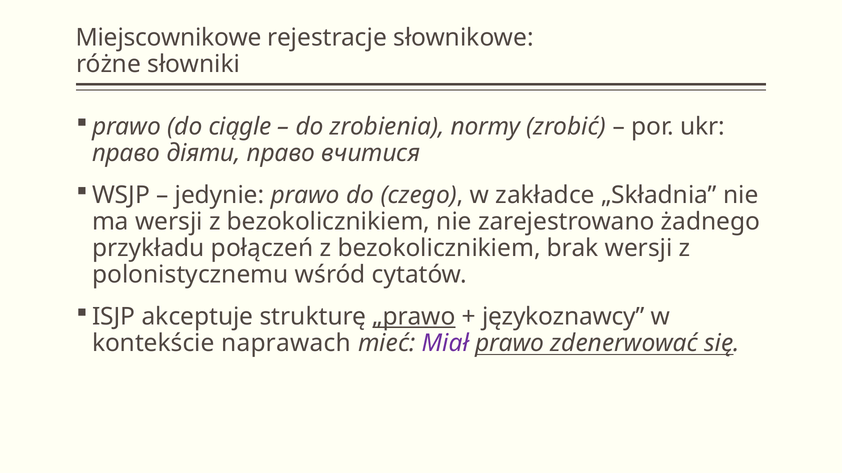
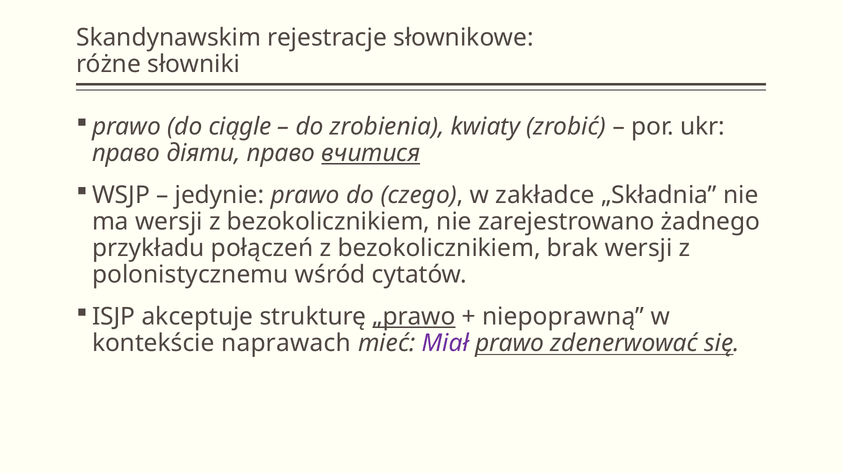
Miejscownikowe: Miejscownikowe -> Skandynawskim (169, 38)
normy: normy -> kwiaty (485, 127)
вчитися underline: none -> present (371, 153)
językoznawcy: językoznawcy -> niepoprawną (563, 317)
